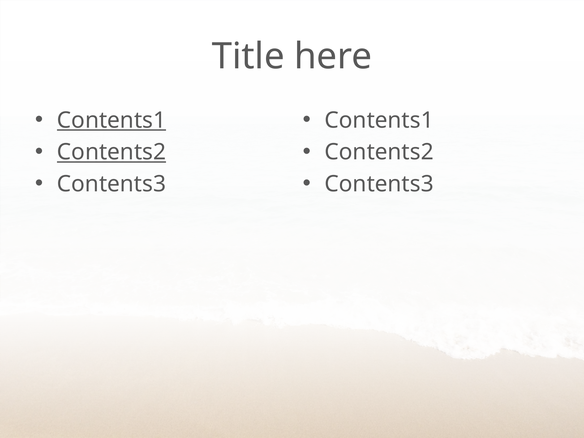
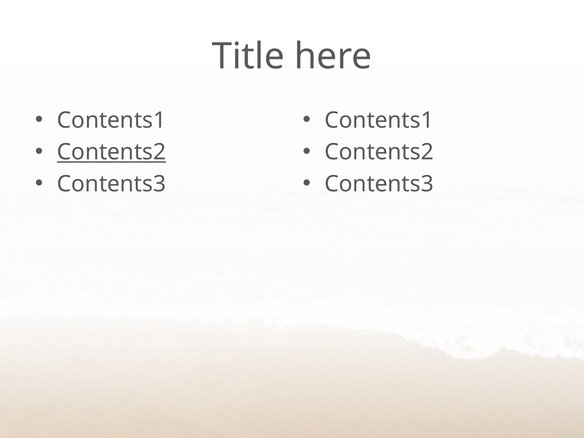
Contents1 underline: present -> none (111, 120)
